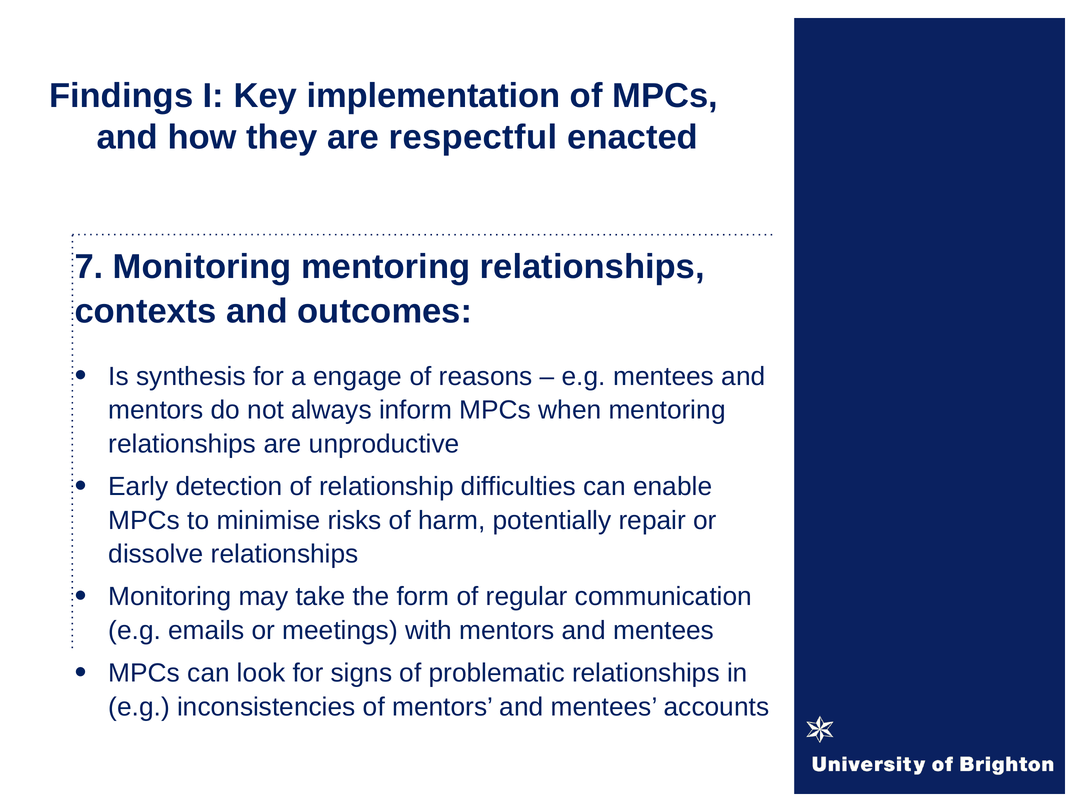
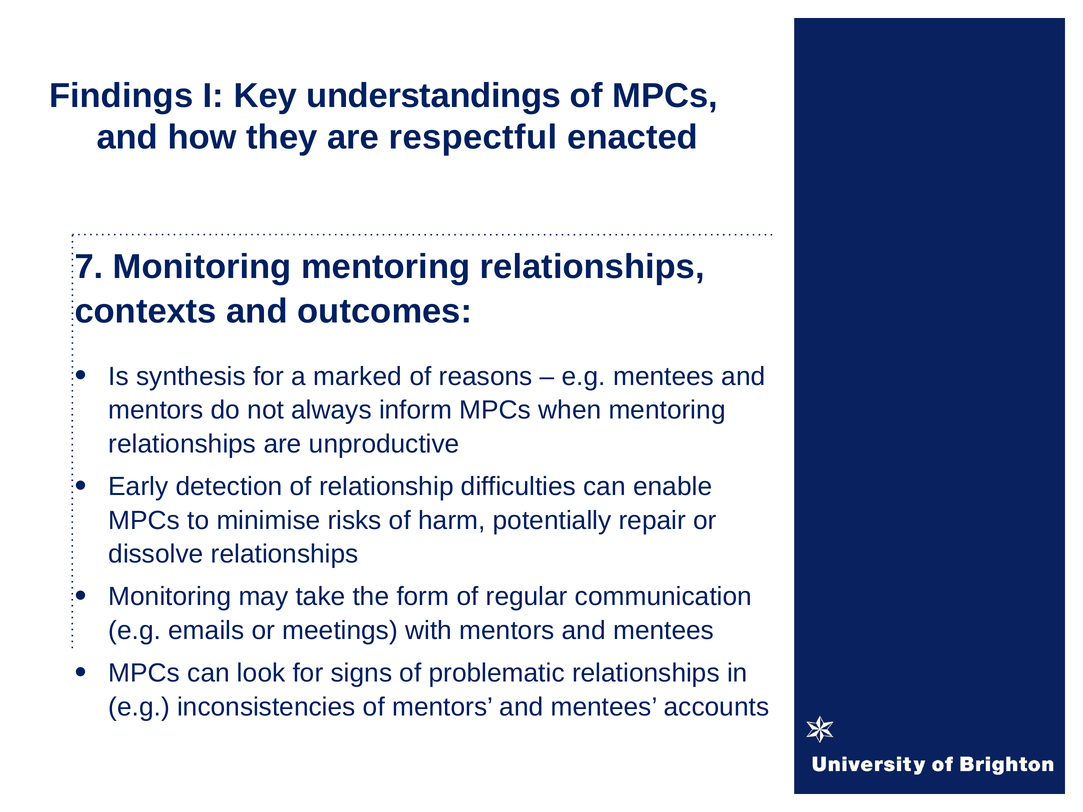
implementation: implementation -> understandings (434, 96)
engage: engage -> marked (358, 377)
